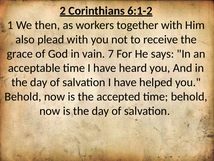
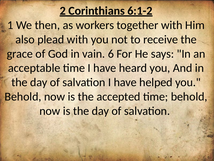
7: 7 -> 6 (111, 54)
